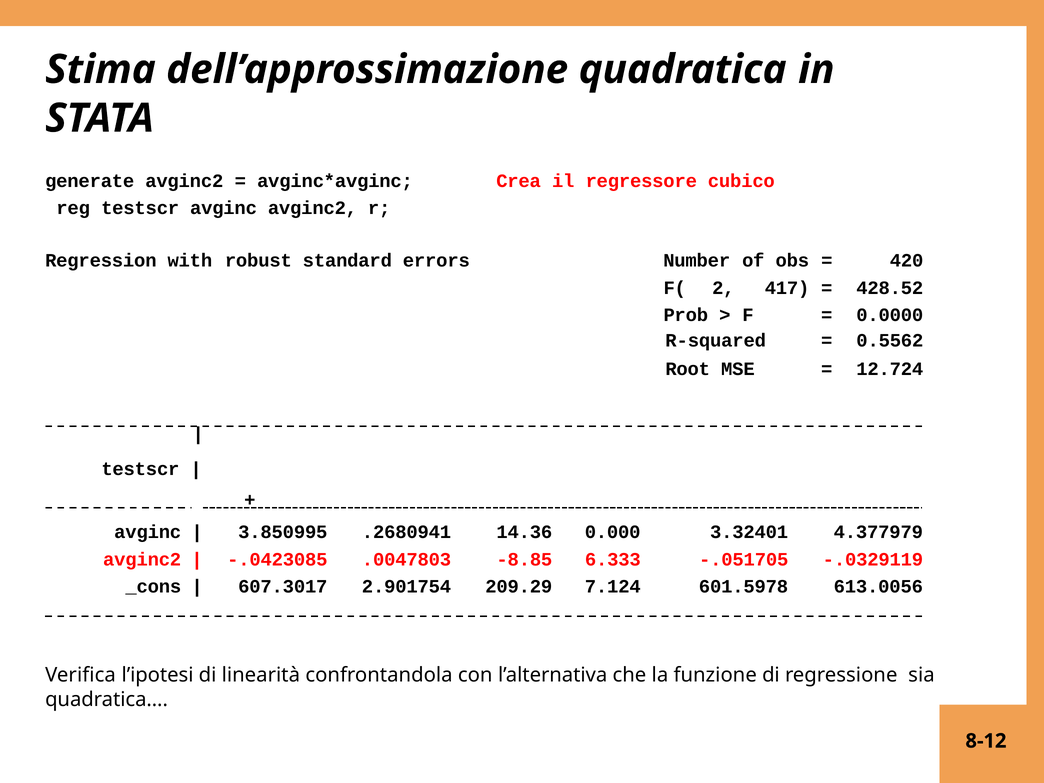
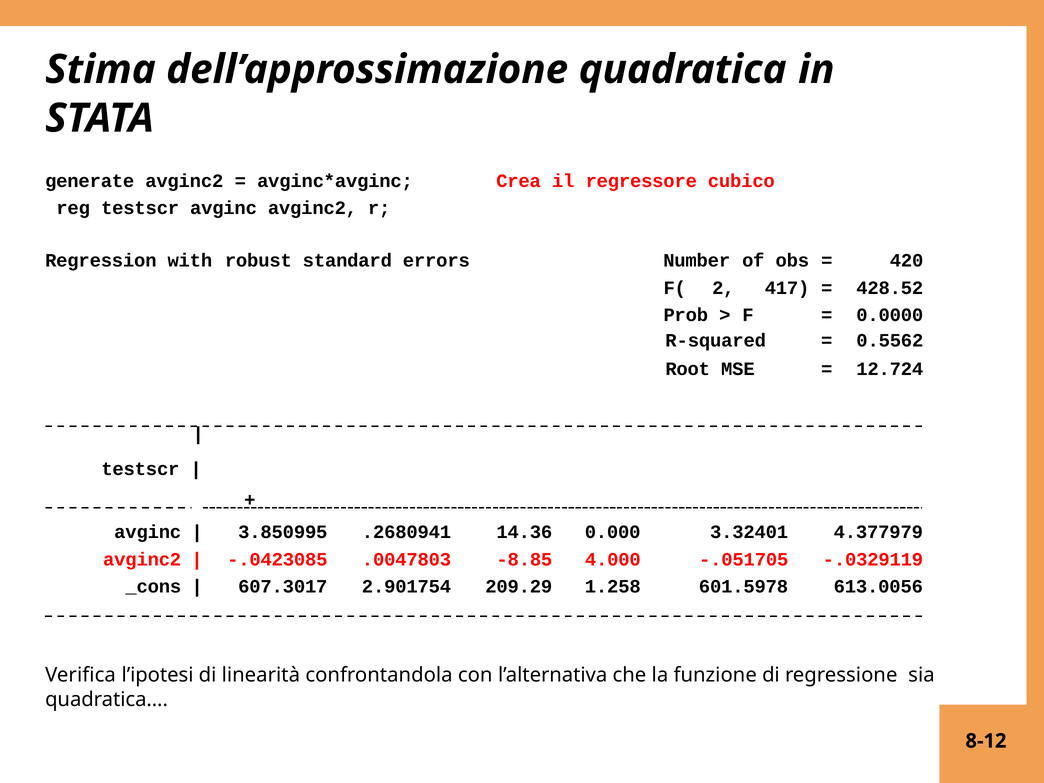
6.333: 6.333 -> 4.000 (613, 559)
7.124: 7.124 -> 1.258 (613, 586)
